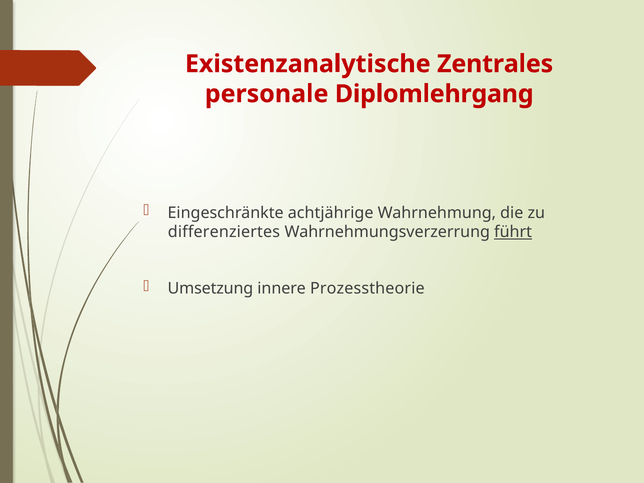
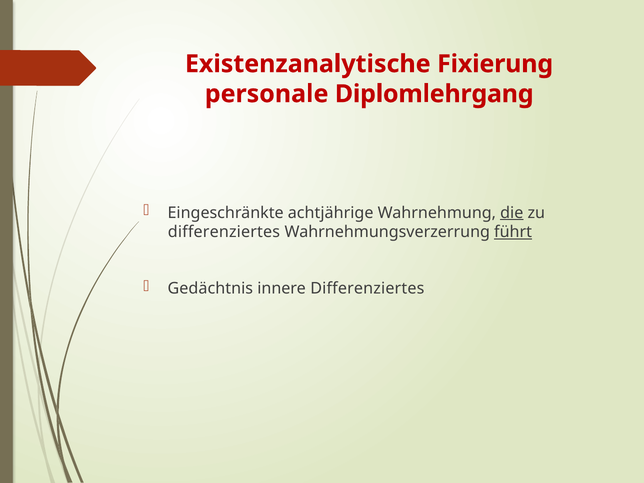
Zentrales: Zentrales -> Fixierung (495, 64)
die underline: none -> present (512, 213)
Umsetzung: Umsetzung -> Gedächtnis (210, 289)
innere Prozesstheorie: Prozesstheorie -> Differenziertes (367, 289)
